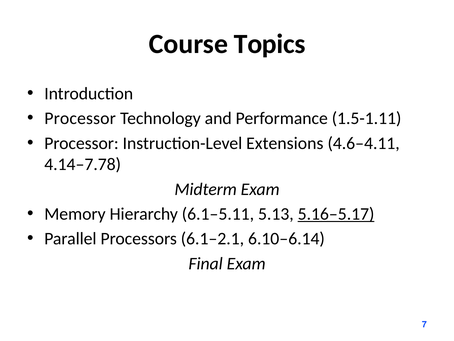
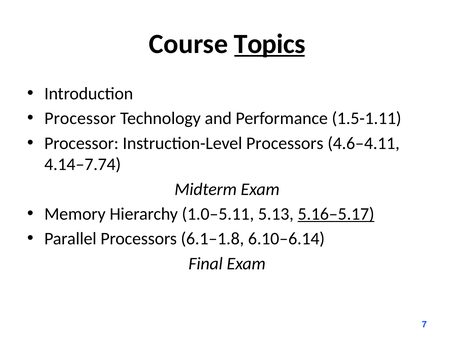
Topics underline: none -> present (270, 44)
Instruction-Level Extensions: Extensions -> Processors (285, 143)
4.14‒7.78: 4.14‒7.78 -> 4.14‒7.74 (83, 164)
6.1‒5.11: 6.1‒5.11 -> 1.0‒5.11 (218, 214)
6.1‒2.1: 6.1‒2.1 -> 6.1‒1.8 (212, 238)
